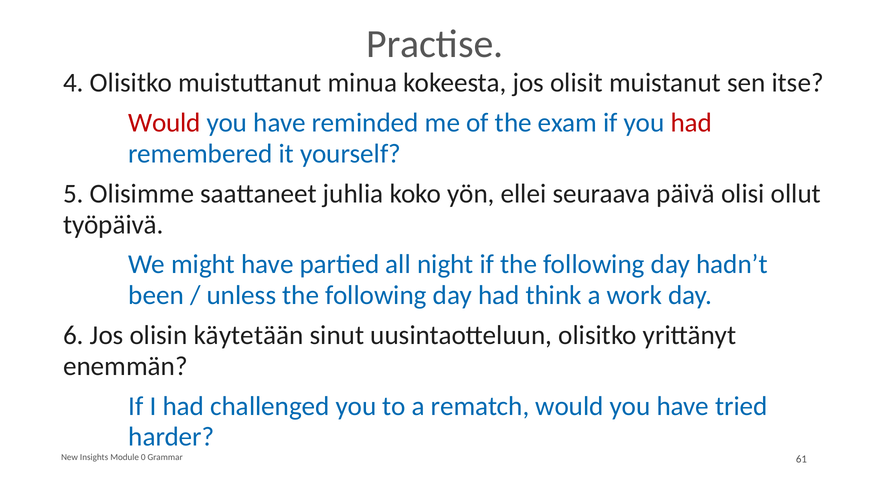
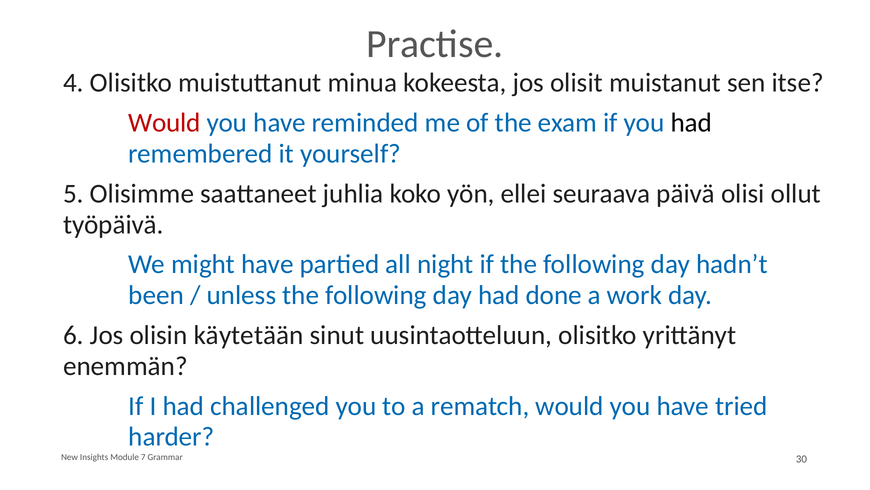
had colour: red -> black (691, 123)
think: think -> done (554, 295)
0: 0 -> 7 (143, 457)
61: 61 -> 30 (801, 458)
